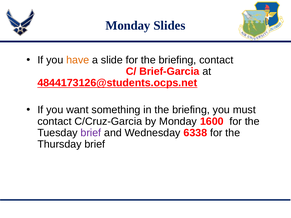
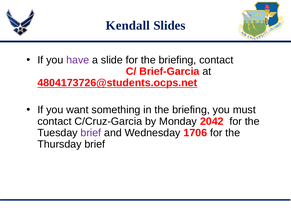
Monday: Monday -> Kendall (128, 26)
have colour: orange -> purple (78, 60)
4844173126@students.ocps.net: 4844173126@students.ocps.net -> 4804173726@students.ocps.net (117, 83)
1600: 1600 -> 2042 (212, 121)
6338: 6338 -> 1706 (195, 133)
